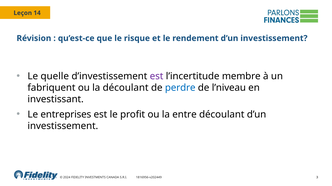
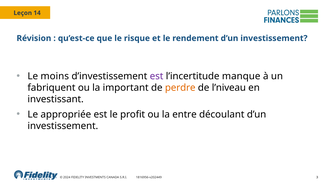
quelle: quelle -> moins (55, 76)
membre: membre -> manque (241, 76)
la découlant: découlant -> important (126, 88)
perdre colour: blue -> orange (180, 88)
entreprises: entreprises -> appropriée (66, 115)
